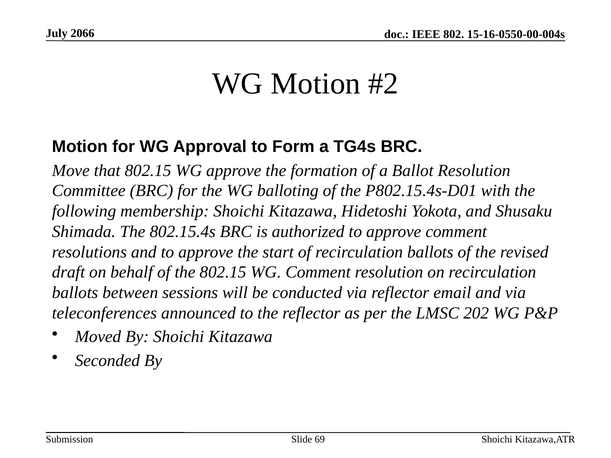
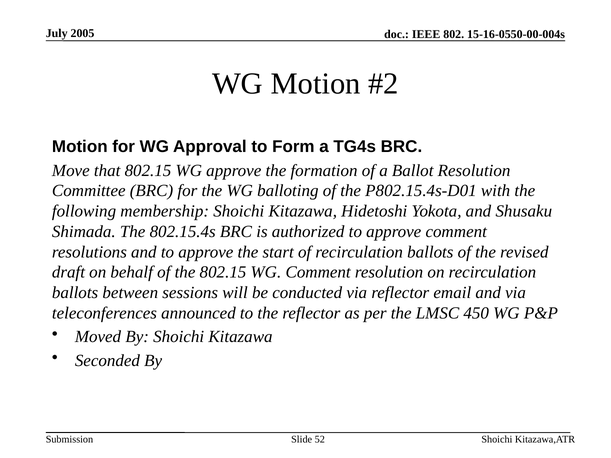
2066: 2066 -> 2005 (82, 33)
202: 202 -> 450 (476, 313)
69: 69 -> 52 (320, 439)
